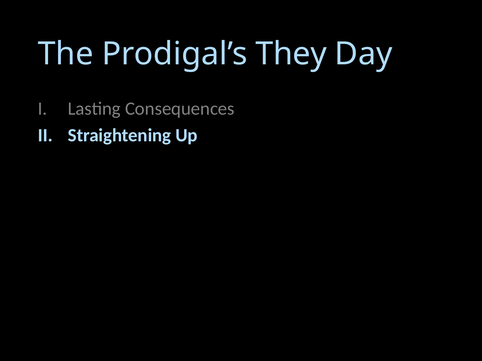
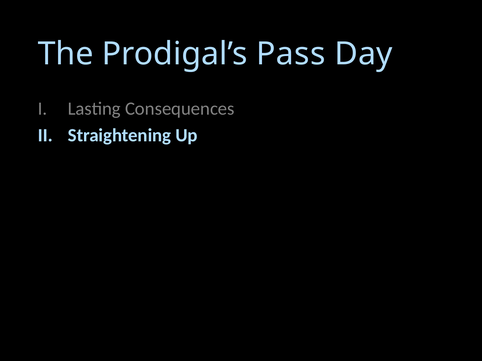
They: They -> Pass (291, 54)
